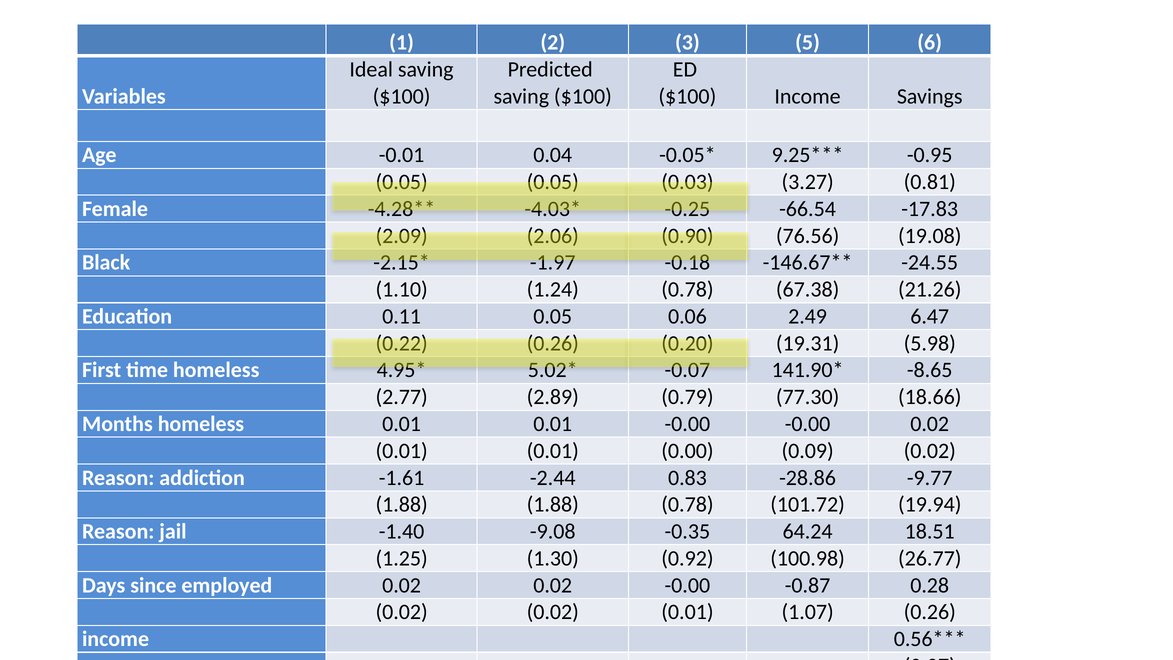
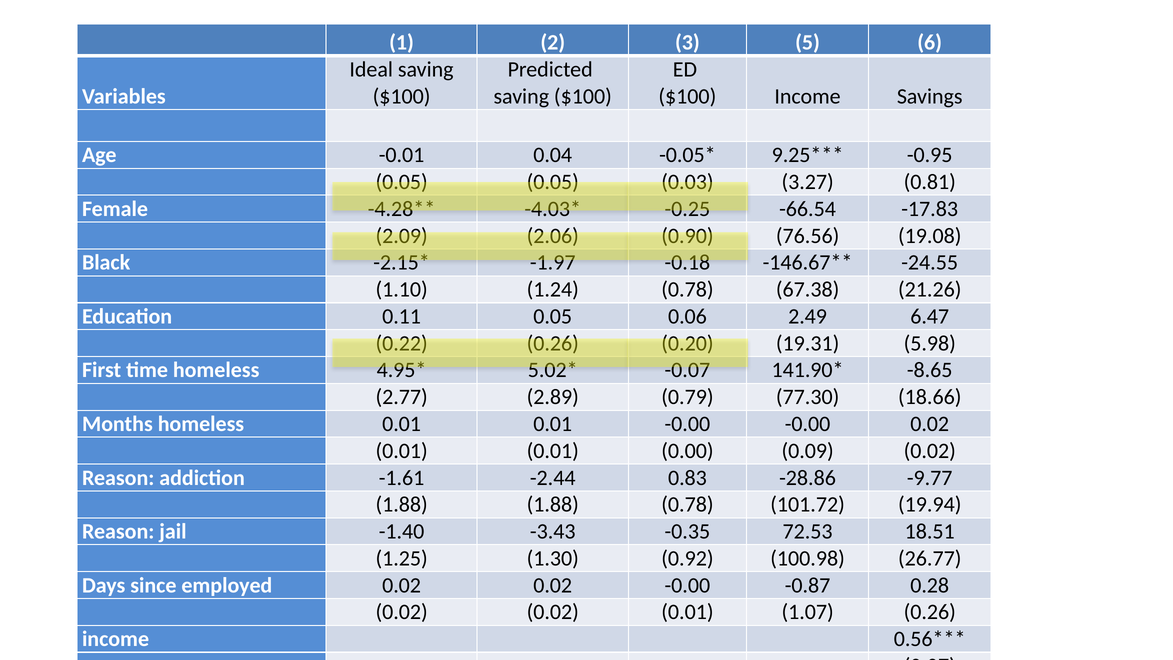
-9.08: -9.08 -> -3.43 (553, 531)
64.24: 64.24 -> 72.53 (808, 531)
